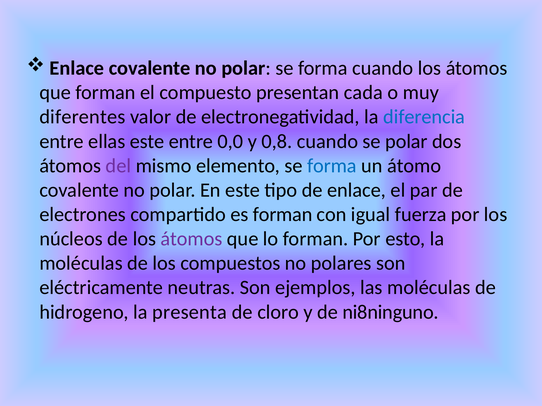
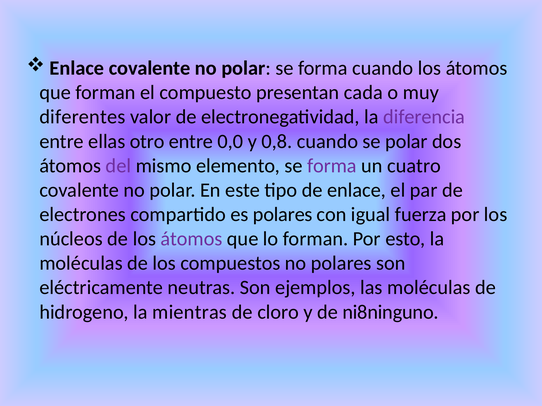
diferencia colour: blue -> purple (424, 117)
ellas este: este -> otro (147, 142)
forma colour: blue -> purple (332, 166)
átomo: átomo -> cuatro (414, 166)
es forman: forman -> polares (283, 215)
presenta: presenta -> mientras (190, 312)
